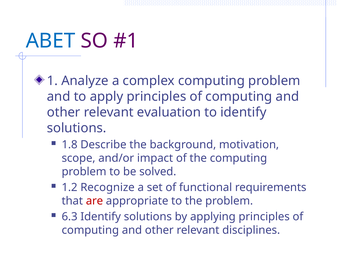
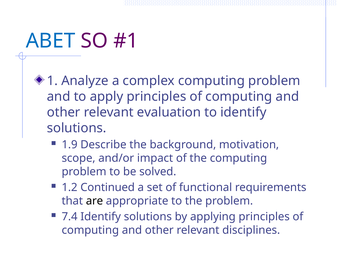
1.8: 1.8 -> 1.9 (70, 145)
Recognize: Recognize -> Continued (108, 187)
are colour: red -> black (94, 201)
6.3: 6.3 -> 7.4 (70, 216)
